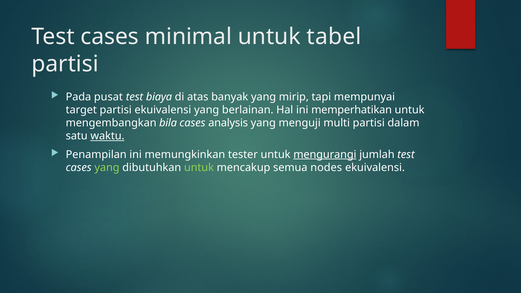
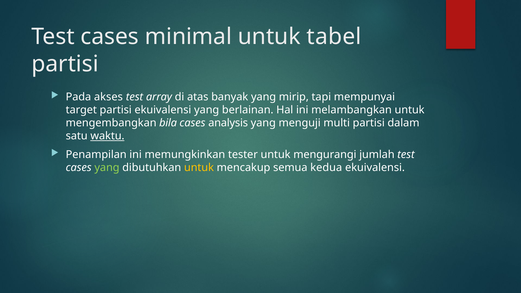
pusat: pusat -> akses (108, 97)
biaya: biaya -> array (159, 97)
memperhatikan: memperhatikan -> melambangkan (352, 110)
mengurangi underline: present -> none (325, 155)
untuk colour: light green -> yellow (199, 168)
nodes: nodes -> kedua (326, 168)
